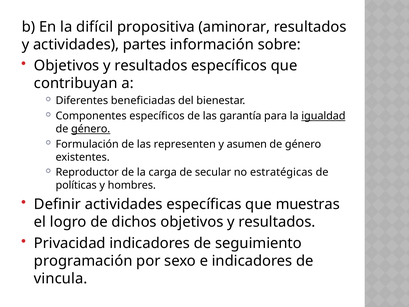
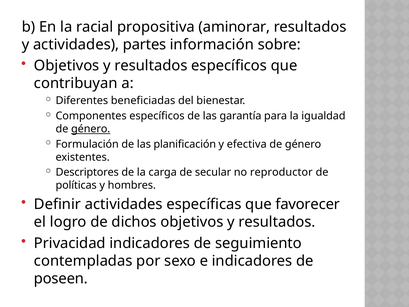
difícil: difícil -> racial (95, 27)
igualdad underline: present -> none (323, 116)
representen: representen -> planificación (185, 144)
asumen: asumen -> efectiva (247, 144)
Reproductor: Reproductor -> Descriptores (87, 172)
estratégicas: estratégicas -> reproductor (281, 172)
muestras: muestras -> favorecer (308, 204)
programación: programación -> contempladas (83, 261)
vincula: vincula -> poseen (61, 278)
